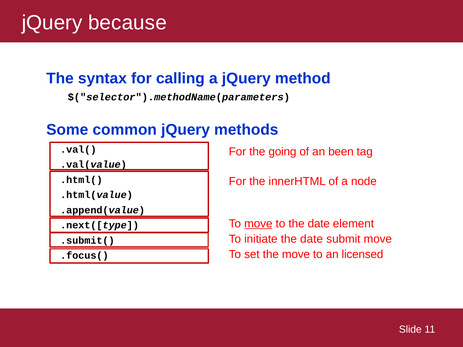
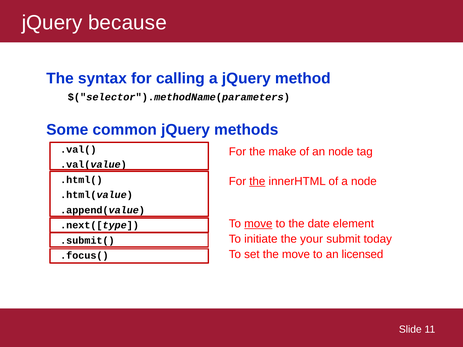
going: going -> make (282, 152)
an been: been -> node (341, 152)
the underline: none -> present (257, 182)
initiate the date: date -> your (312, 239)
submit move: move -> today (378, 239)
